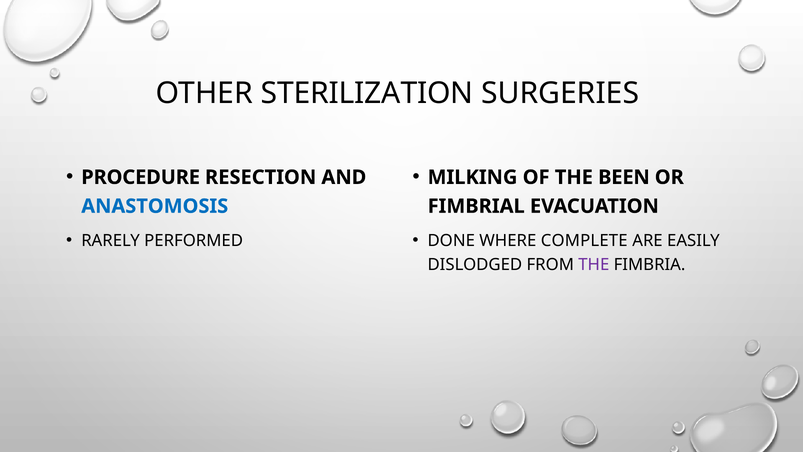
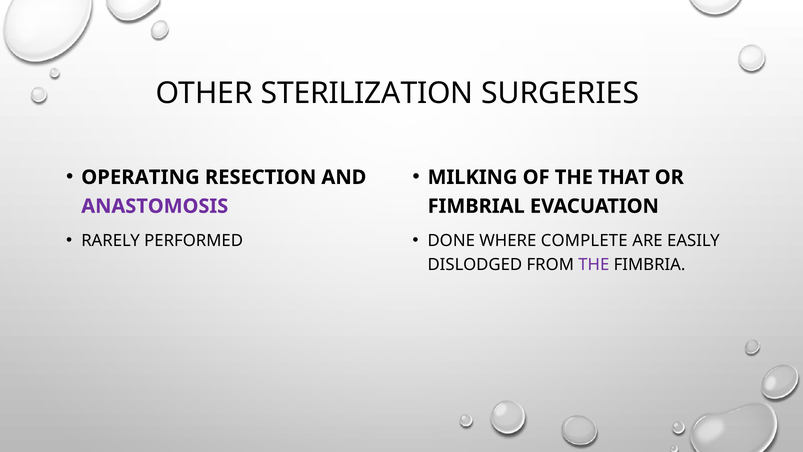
PROCEDURE: PROCEDURE -> OPERATING (140, 177)
BEEN: BEEN -> THAT (624, 177)
ANASTOMOSIS colour: blue -> purple (155, 206)
